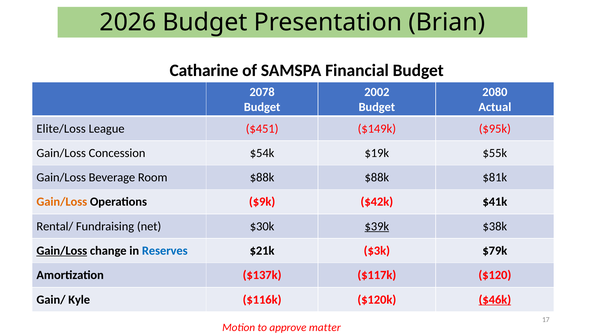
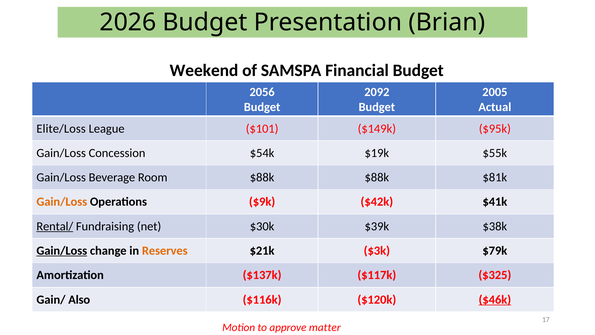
Catharine: Catharine -> Weekend (204, 70)
2078: 2078 -> 2056 (262, 92)
2002: 2002 -> 2092 (377, 92)
2080: 2080 -> 2005 (495, 92)
$451: $451 -> $101 (262, 128)
Rental/ underline: none -> present (55, 226)
$39k underline: present -> none (377, 226)
Reserves colour: blue -> orange (165, 251)
$120: $120 -> $325 (495, 275)
Kyle: Kyle -> Also (79, 299)
